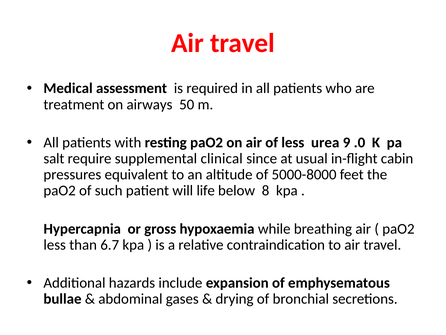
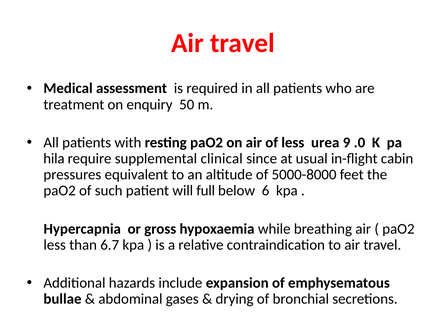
airways: airways -> enquiry (150, 104)
salt: salt -> hila (54, 158)
life: life -> full (206, 190)
8: 8 -> 6 (266, 190)
